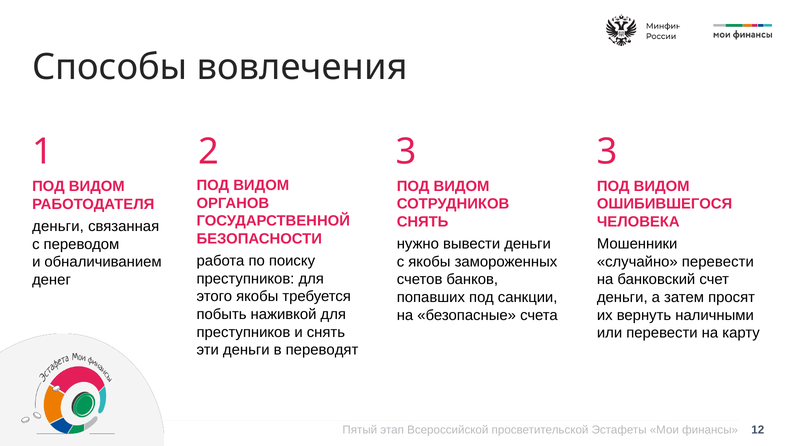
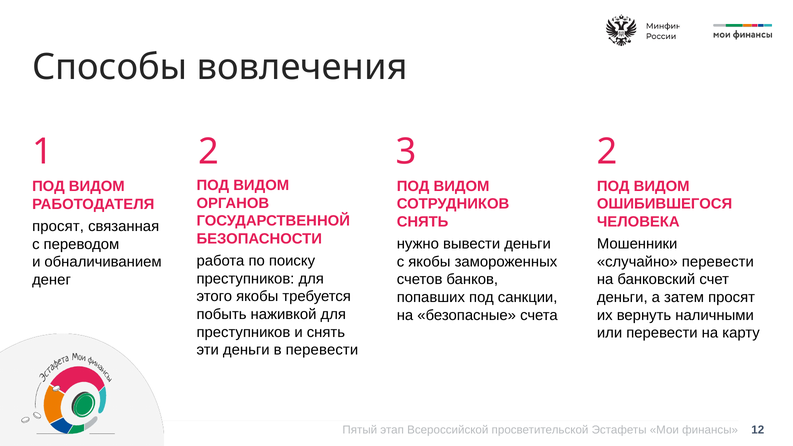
3 3: 3 -> 2 (607, 152)
деньги: деньги -> просят (58, 226)
в переводят: переводят -> перевести (322, 350)
